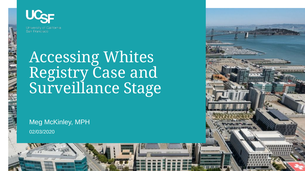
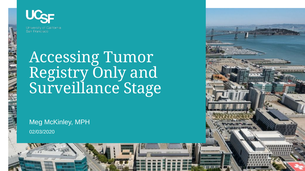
Whites: Whites -> Tumor (129, 58)
Case: Case -> Only (109, 73)
